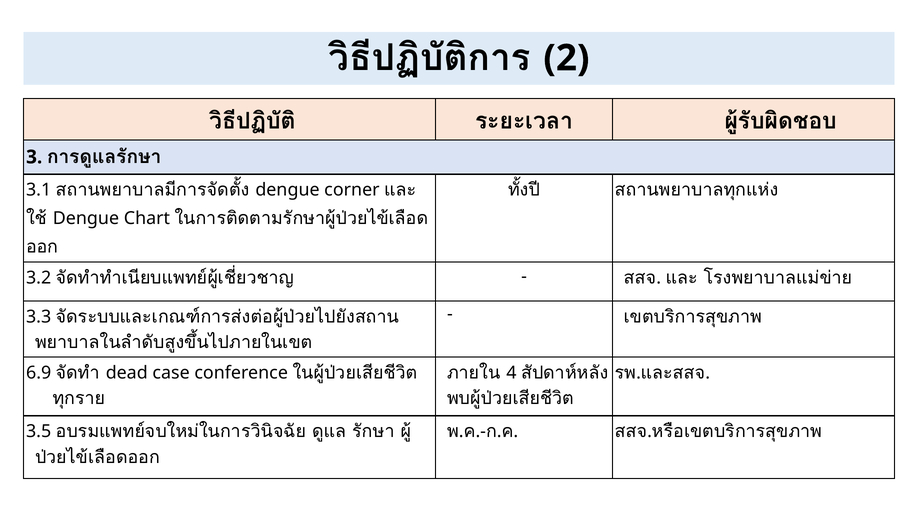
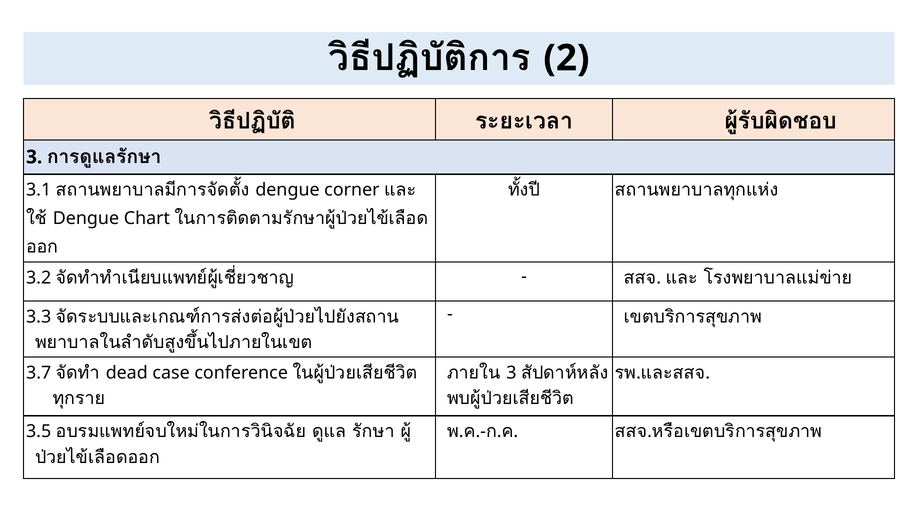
6.9: 6.9 -> 3.7 (39, 373)
4: 4 -> 3 (511, 373)
